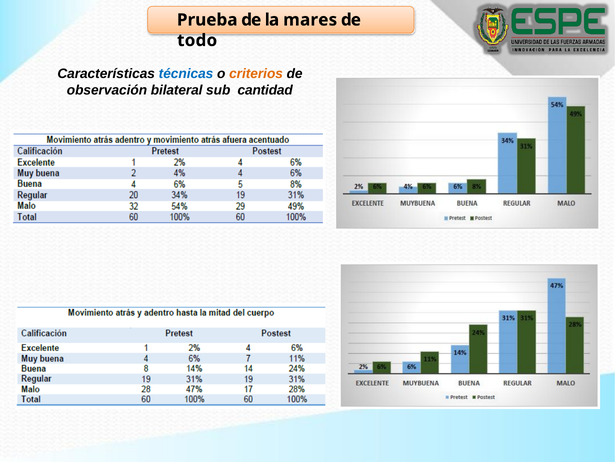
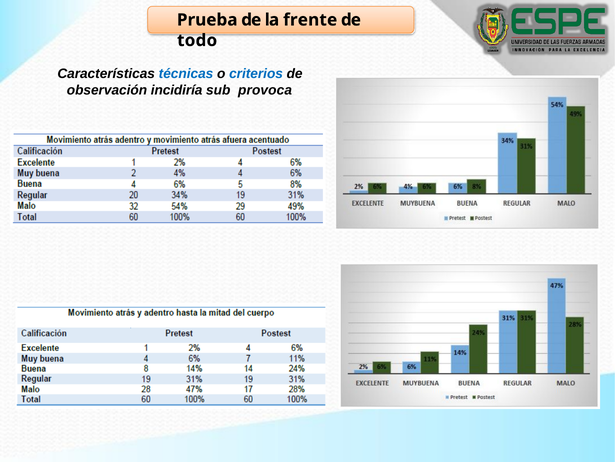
mares: mares -> frente (310, 20)
criterios colour: orange -> blue (256, 74)
bilateral: bilateral -> incidiría (177, 90)
cantidad: cantidad -> provoca (265, 90)
